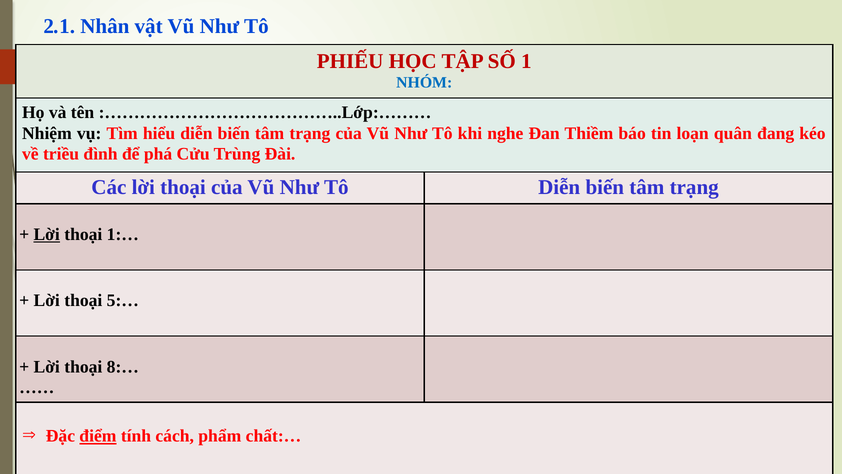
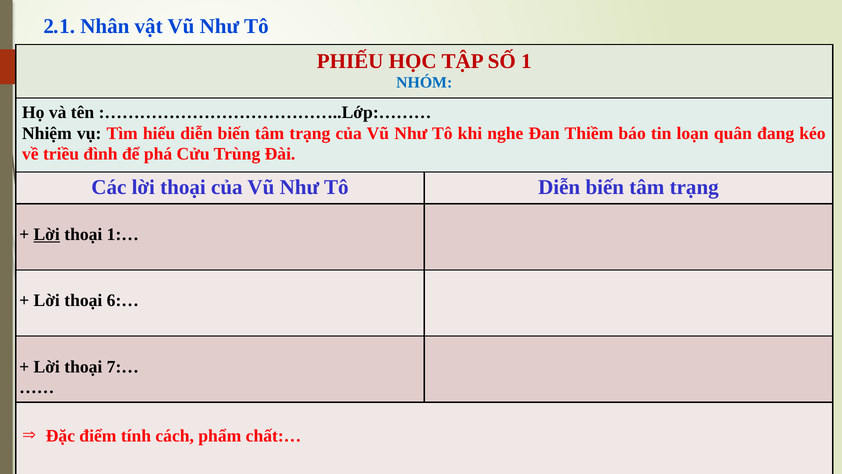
5:…: 5:… -> 6:… (123, 300)
8:…: 8:… -> 7:… (123, 367)
điểm underline: present -> none (98, 436)
